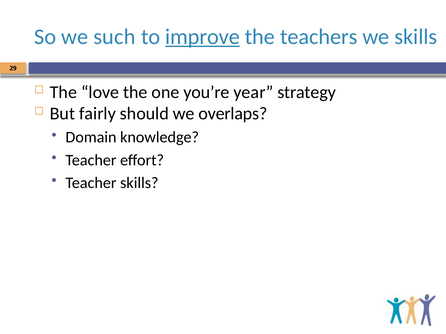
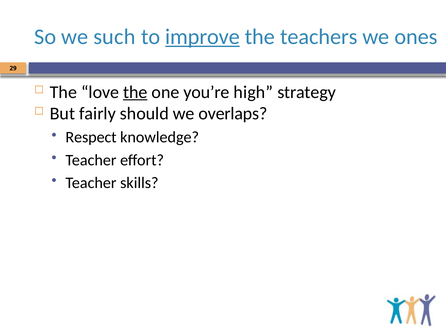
we skills: skills -> ones (416, 37)
the underline: none -> present (135, 92)
year: year -> high (253, 92)
Domain: Domain -> Respect (91, 138)
